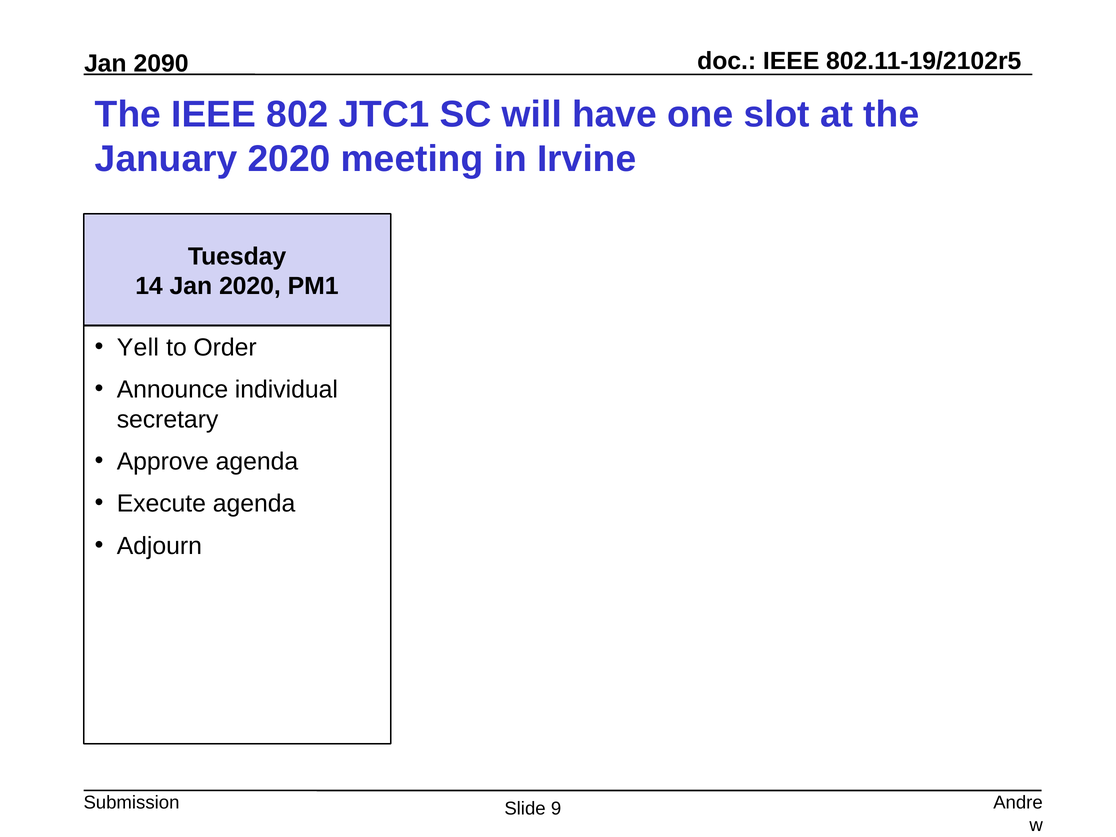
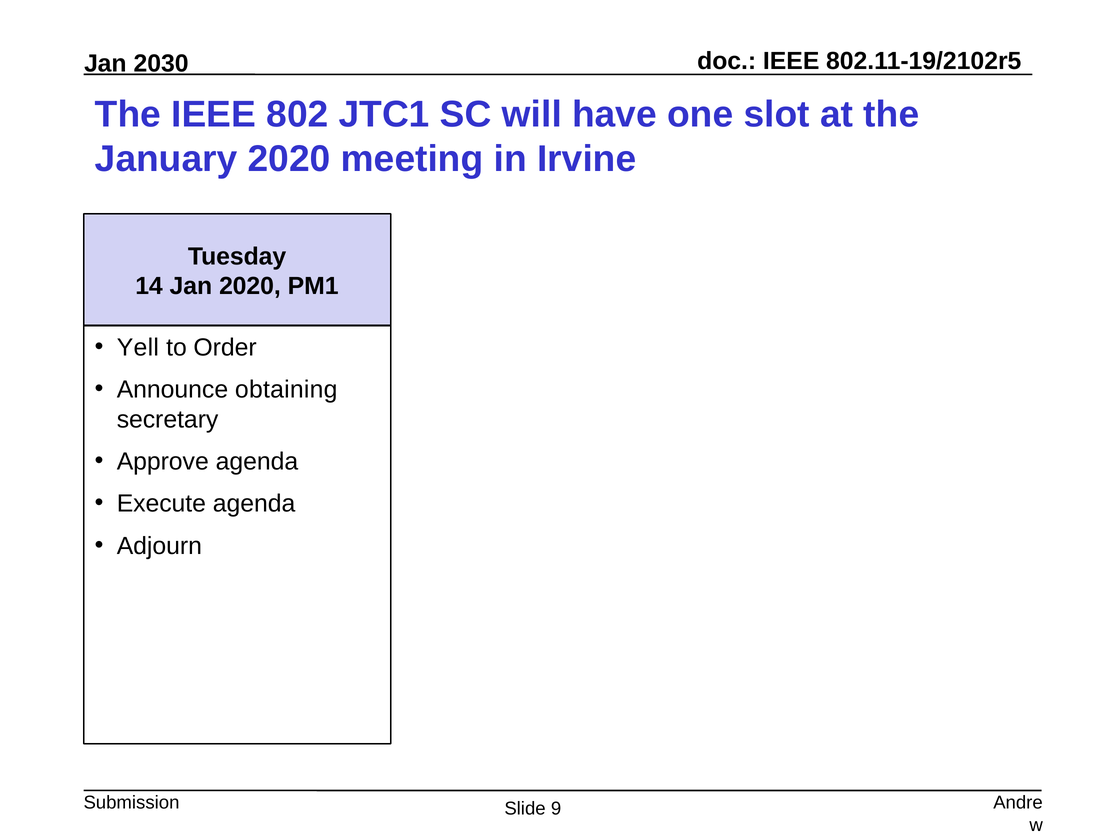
2090: 2090 -> 2030 (161, 63)
individual: individual -> obtaining (286, 390)
